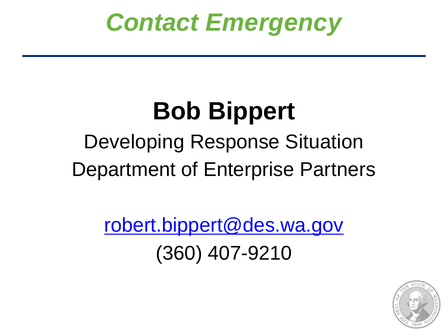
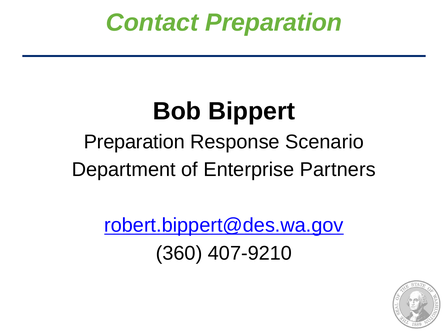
Contact Emergency: Emergency -> Preparation (274, 23)
Developing: Developing -> Preparation (134, 142)
Situation: Situation -> Scenario (325, 142)
